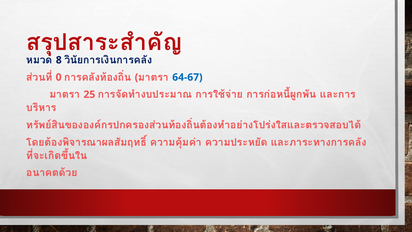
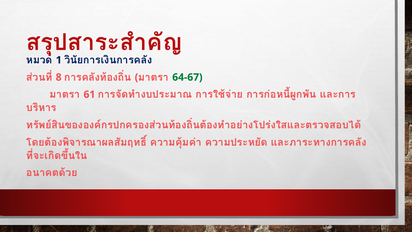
8: 8 -> 1 (59, 60)
0: 0 -> 8 (59, 77)
64-67 colour: blue -> green (187, 77)
25: 25 -> 61 (89, 94)
